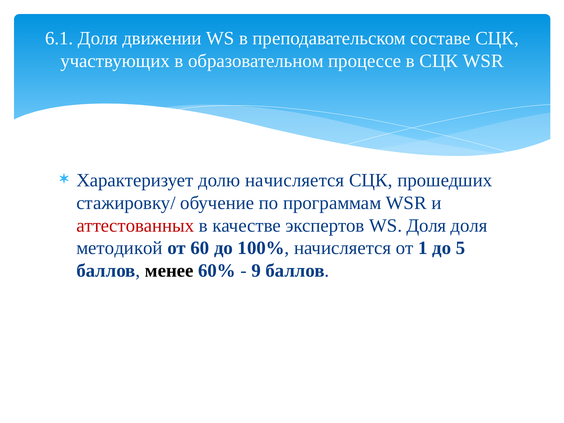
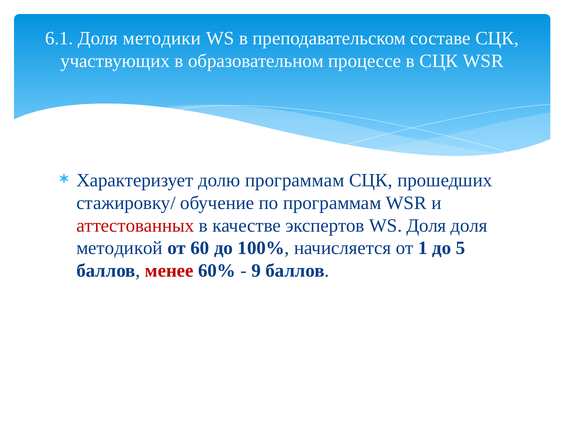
движении: движении -> методики (162, 38)
долю начисляется: начисляется -> программам (295, 180)
менее colour: black -> red (169, 271)
